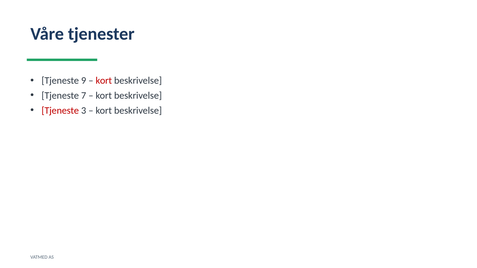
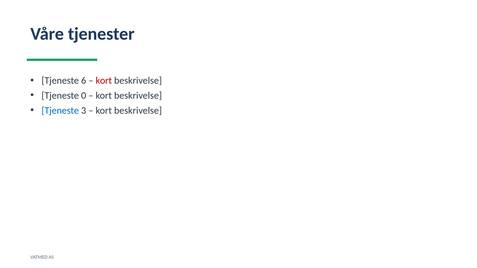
9: 9 -> 6 (84, 81)
7: 7 -> 0 (84, 96)
Tjeneste colour: red -> blue (60, 111)
